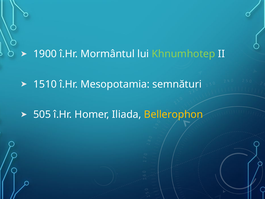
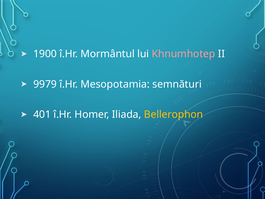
Khnumhotep colour: light green -> pink (184, 54)
1510: 1510 -> 9979 (45, 84)
505: 505 -> 401 (42, 114)
